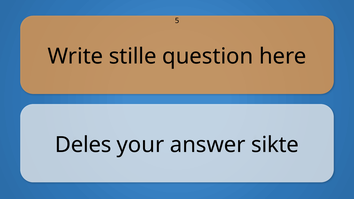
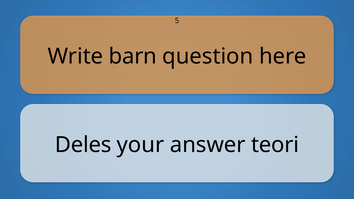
stille: stille -> barn (133, 56)
sikte: sikte -> teori (275, 145)
